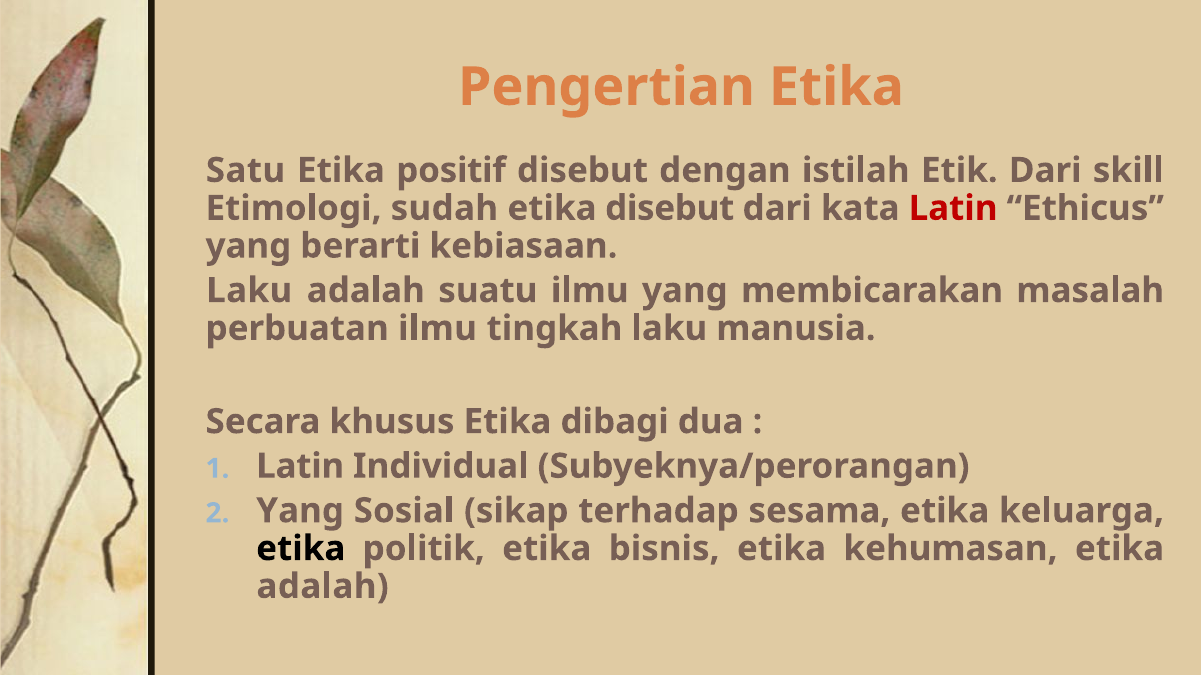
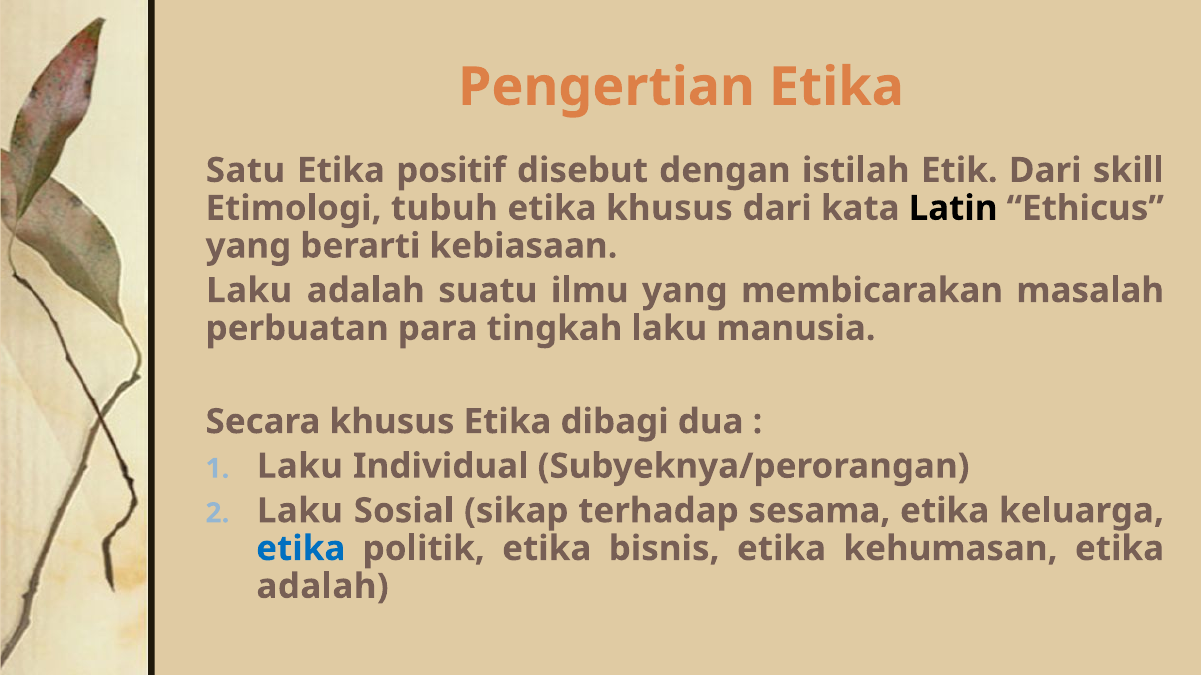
sudah: sudah -> tubuh (444, 208)
etika disebut: disebut -> khusus (669, 208)
Latin colour: red -> black (953, 208)
perbuatan ilmu: ilmu -> para (438, 329)
Latin: Latin -> Laku (300, 467)
Yang: Yang -> Laku (300, 511)
etika colour: black -> blue (301, 549)
